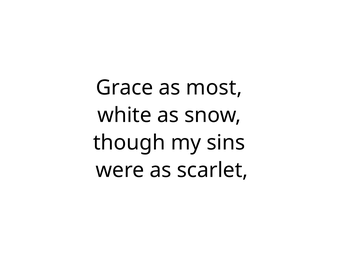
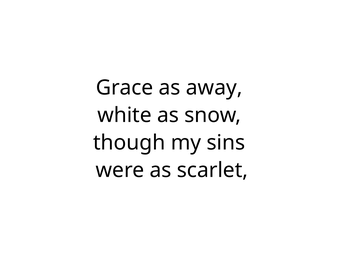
most: most -> away (214, 88)
